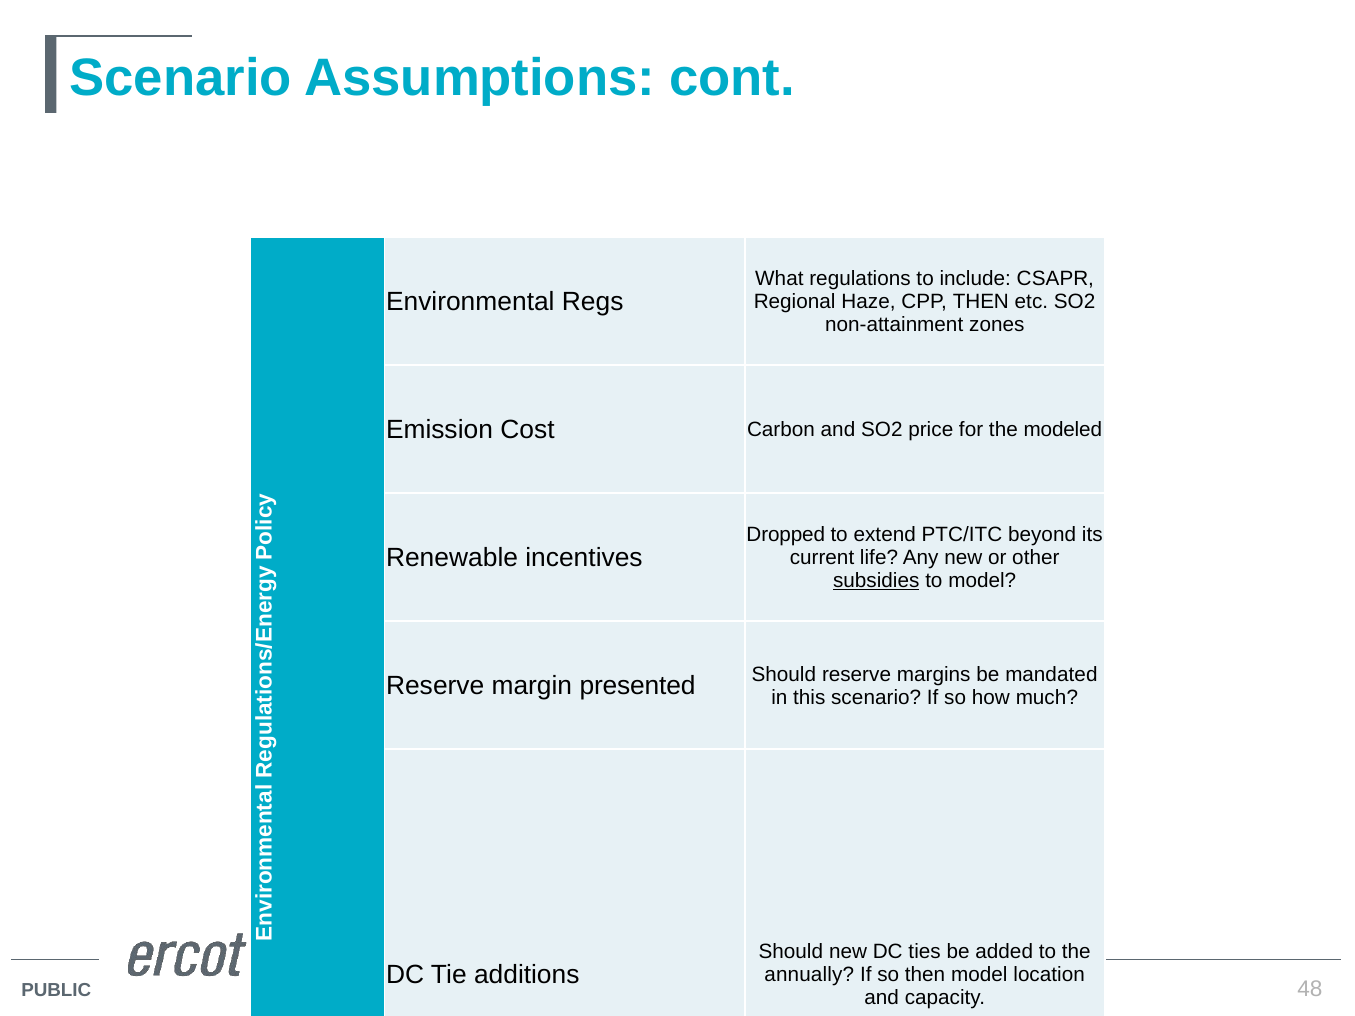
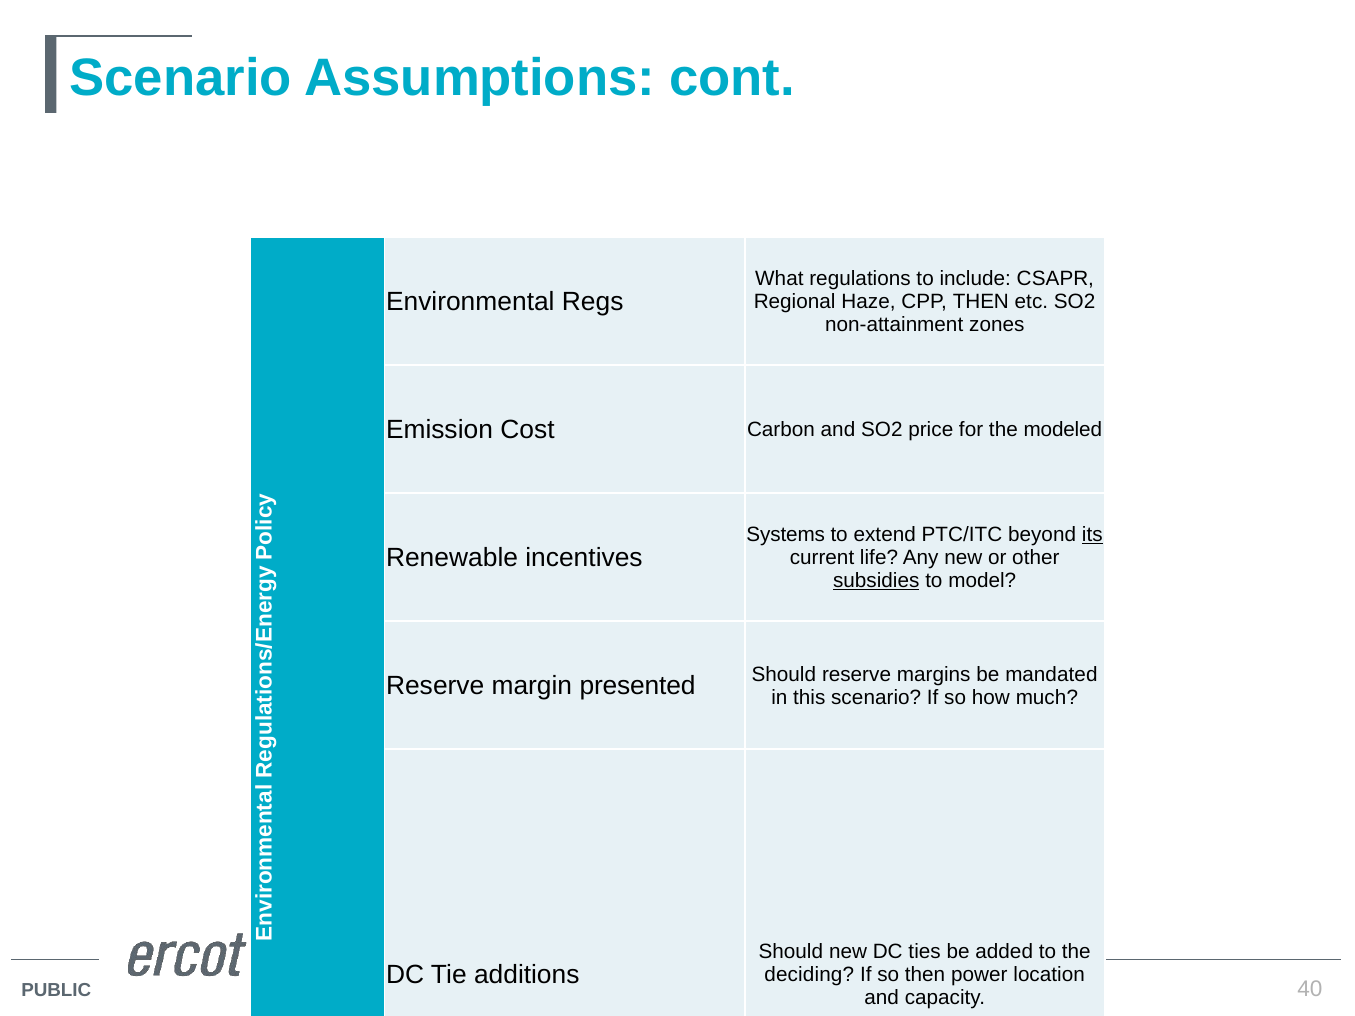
Dropped: Dropped -> Systems (786, 535)
its underline: none -> present (1092, 535)
annually: annually -> deciding (809, 975)
then model: model -> power (979, 975)
48: 48 -> 40 (1310, 990)
